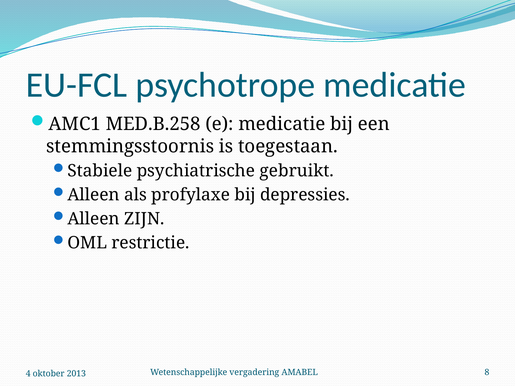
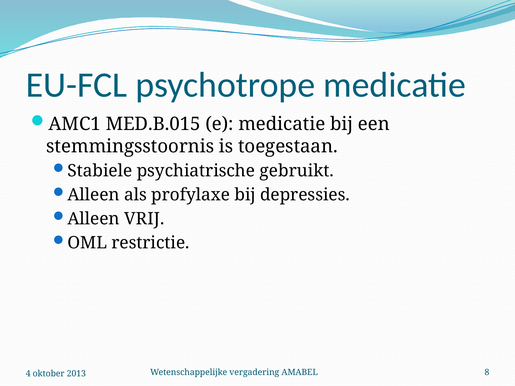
MED.B.258: MED.B.258 -> MED.B.015 (153, 124)
ZIJN: ZIJN -> VRIJ (144, 219)
